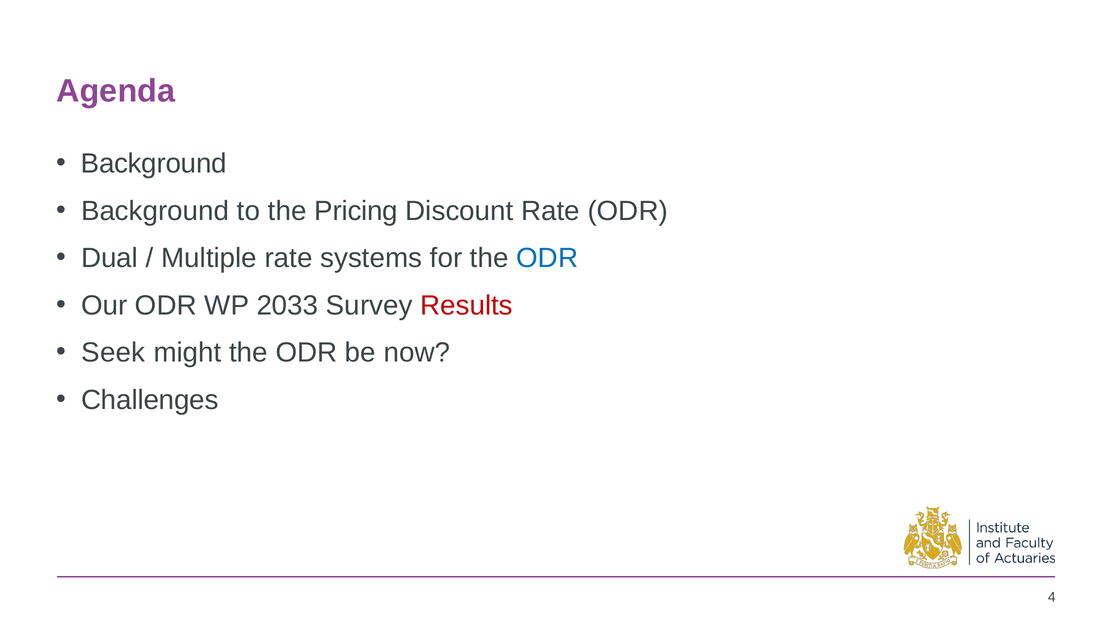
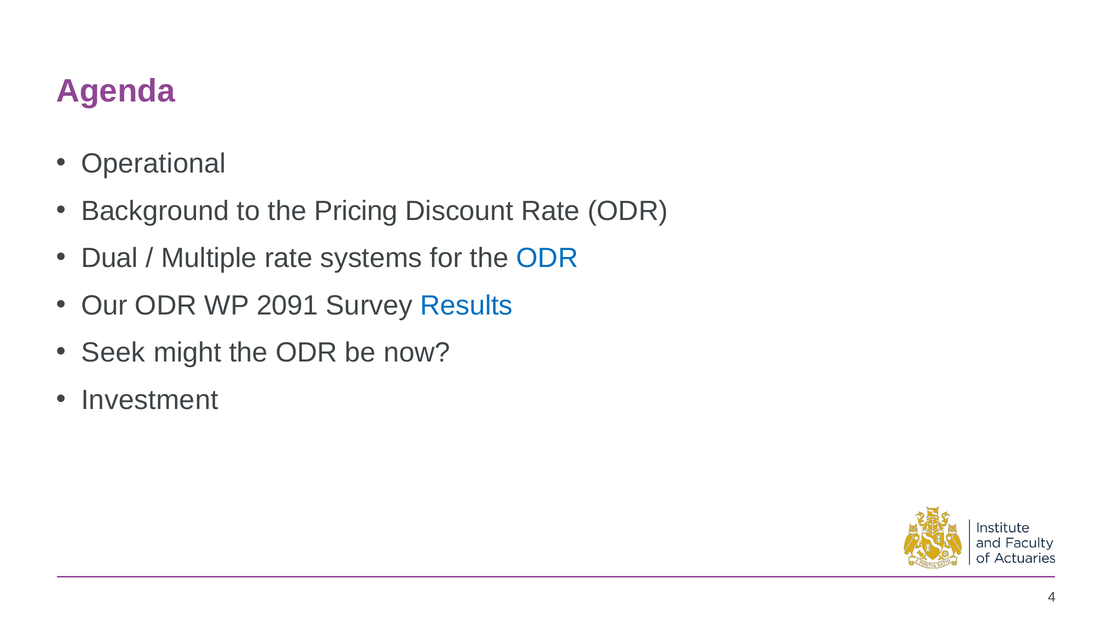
Background: Background -> Operational (154, 164)
2033: 2033 -> 2091 (287, 306)
Results colour: red -> blue (467, 306)
Challenges: Challenges -> Investment (150, 400)
